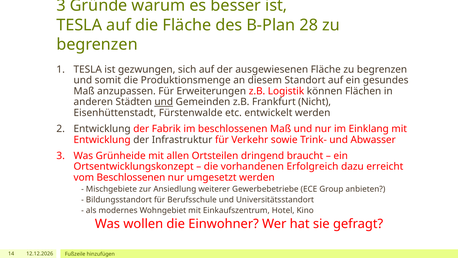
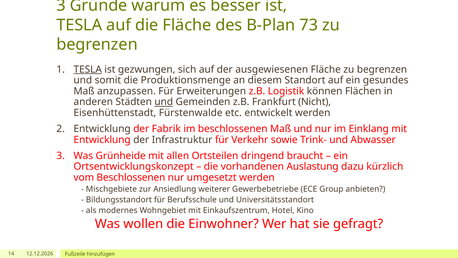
28: 28 -> 73 (309, 25)
TESLA underline: none -> present (88, 69)
Erfolgreich: Erfolgreich -> Auslastung (313, 166)
erreicht: erreicht -> kürzlich (385, 166)
